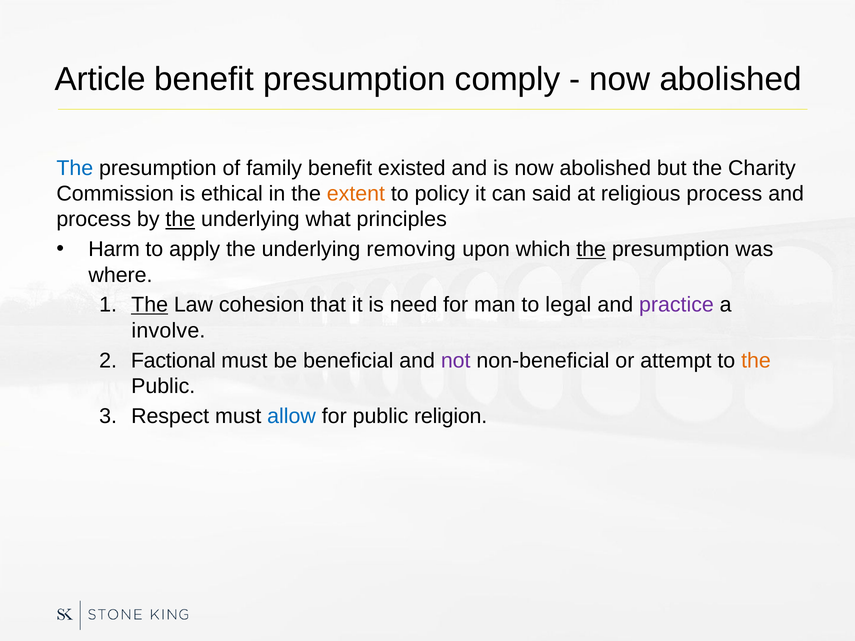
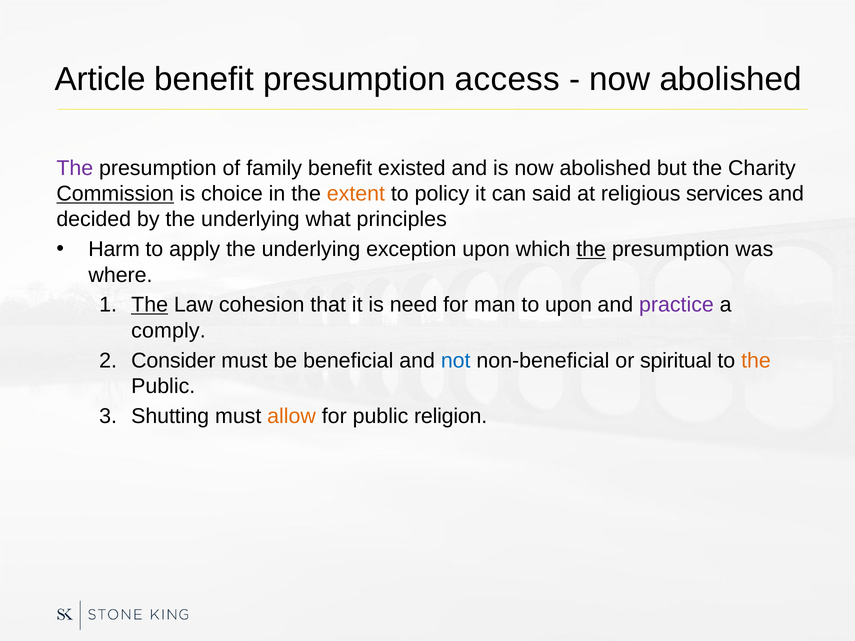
comply: comply -> access (507, 79)
The colour: blue -> purple (75, 168)
Commission underline: none -> present (115, 194)
ethical: ethical -> choice (232, 194)
religious process: process -> services (725, 194)
process: process -> decided (94, 220)
the underline: present -> none (180, 220)
removing: removing -> exception (411, 249)
to legal: legal -> upon (569, 305)
involve: involve -> comply (168, 331)
Factional: Factional -> Consider (173, 361)
not colour: purple -> blue (456, 361)
attempt: attempt -> spiritual (676, 361)
Respect: Respect -> Shutting (170, 416)
allow colour: blue -> orange (292, 416)
